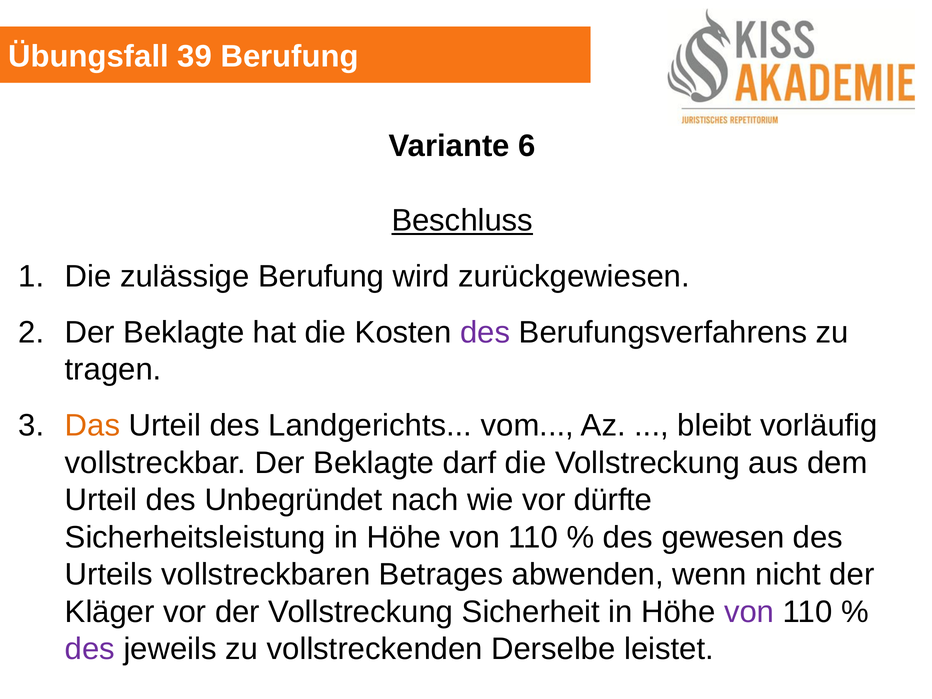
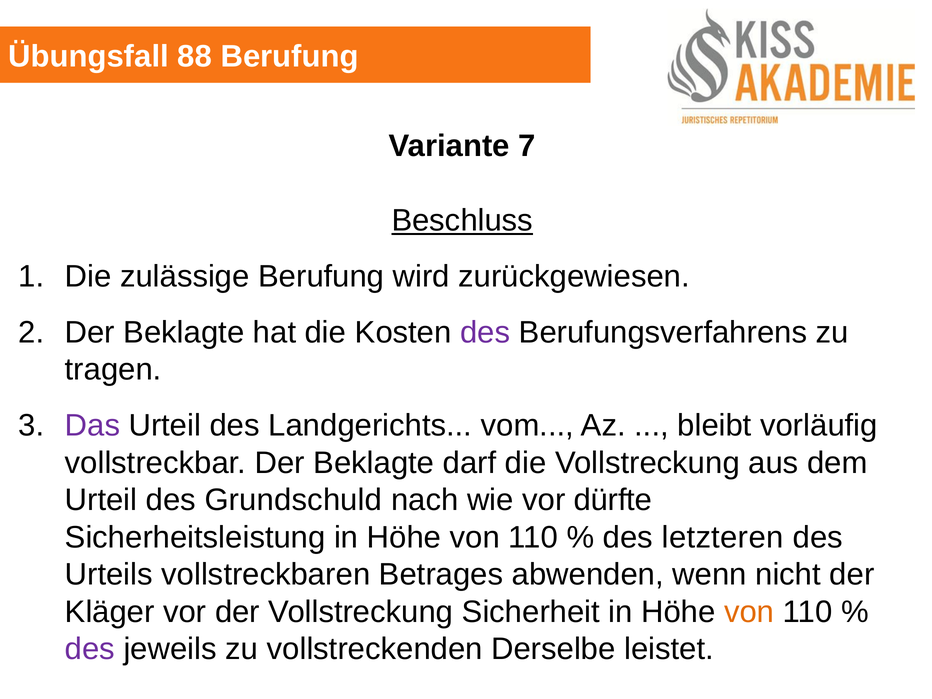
39: 39 -> 88 (195, 57)
6: 6 -> 7 (527, 146)
Das colour: orange -> purple (92, 425)
Unbegründet: Unbegründet -> Grundschuld (293, 500)
gewesen: gewesen -> letzteren (723, 537)
von colour: purple -> orange (749, 612)
